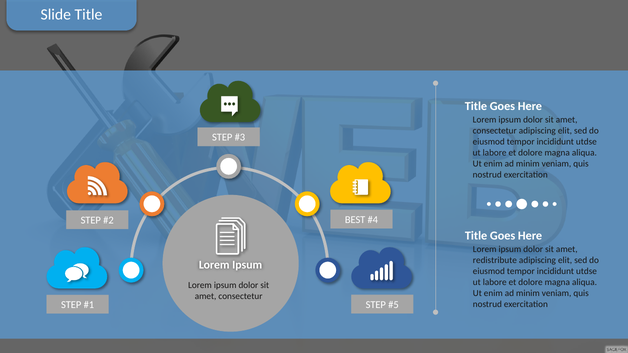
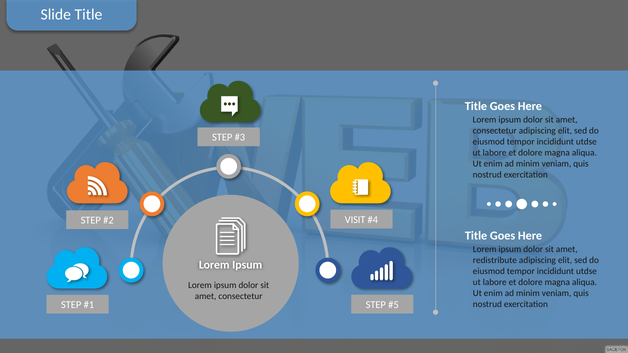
BEST: BEST -> VISIT (355, 220)
